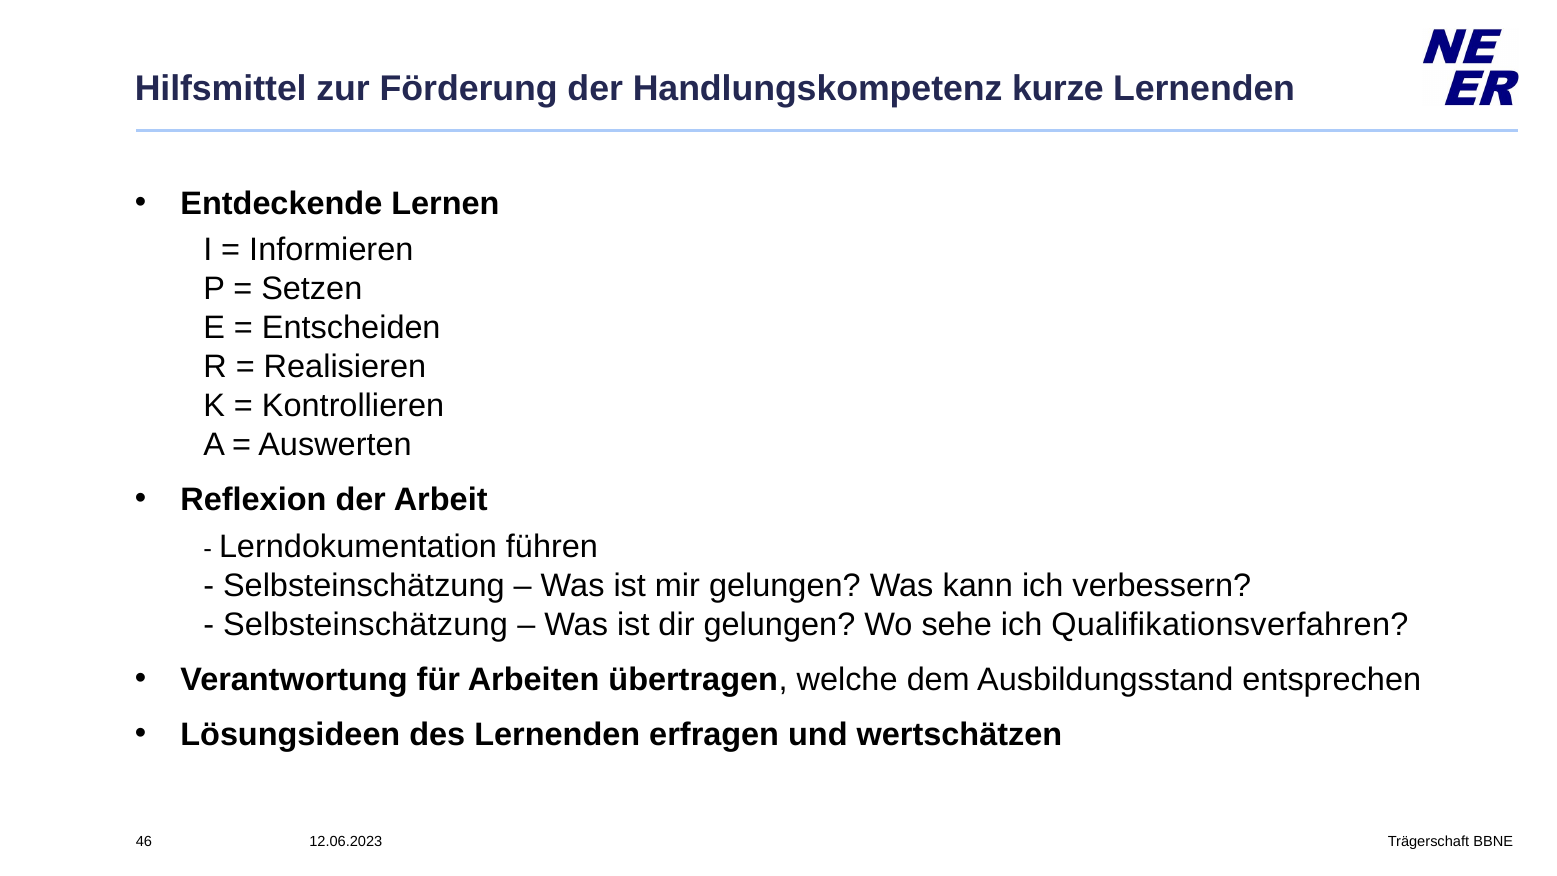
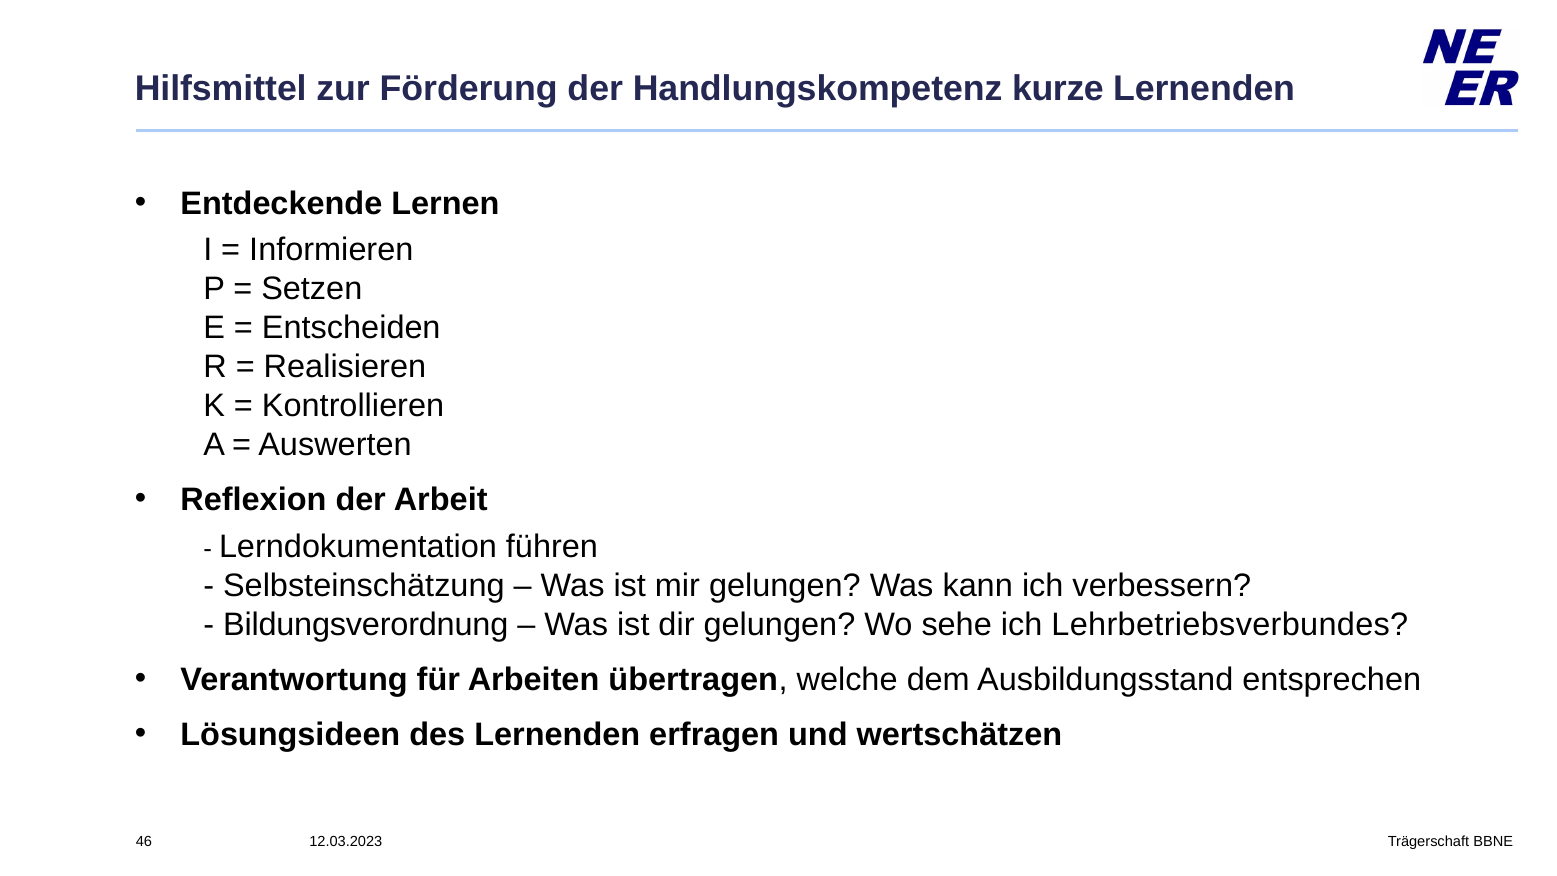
Selbsteinschätzung: Selbsteinschätzung -> Bildungsverordnung (366, 624)
Qualifikationsverfahren: Qualifikationsverfahren -> Lehrbetriebsverbundes (1230, 624)
12.06.2023: 12.06.2023 -> 12.03.2023 (346, 842)
